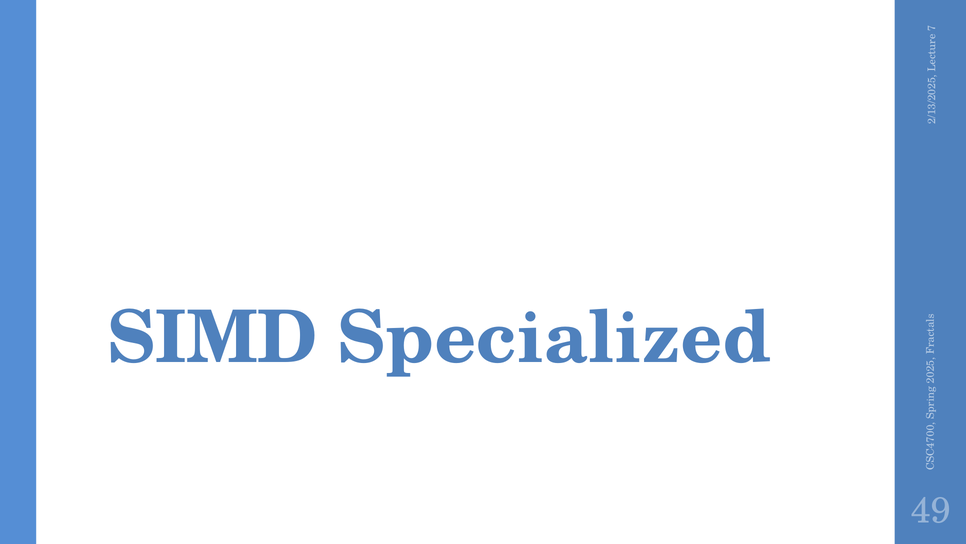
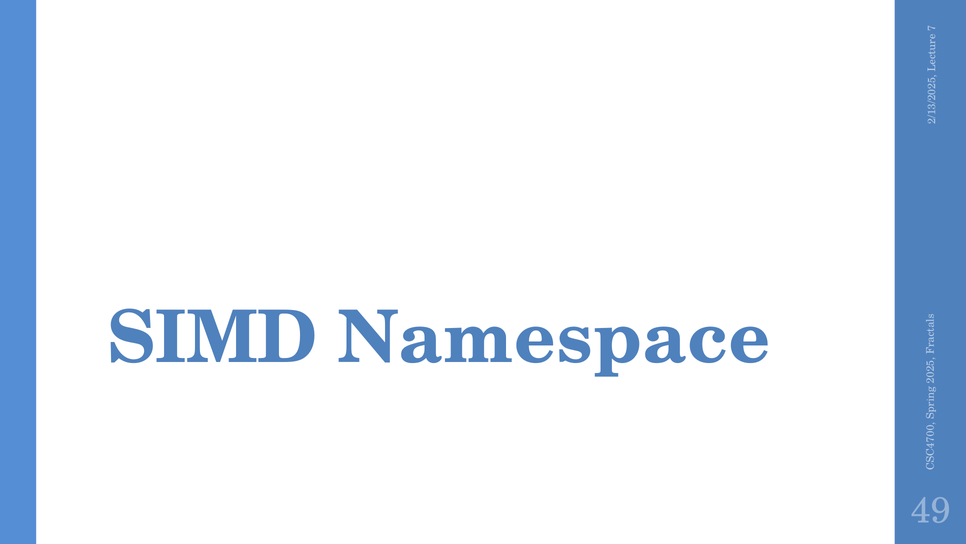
Specialized: Specialized -> Namespace (554, 338)
